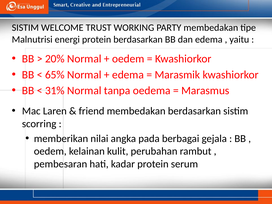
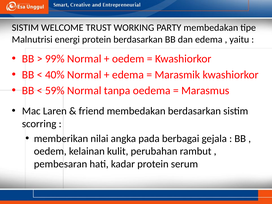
20%: 20% -> 99% (55, 59)
65%: 65% -> 40% (55, 75)
31%: 31% -> 59% (55, 91)
